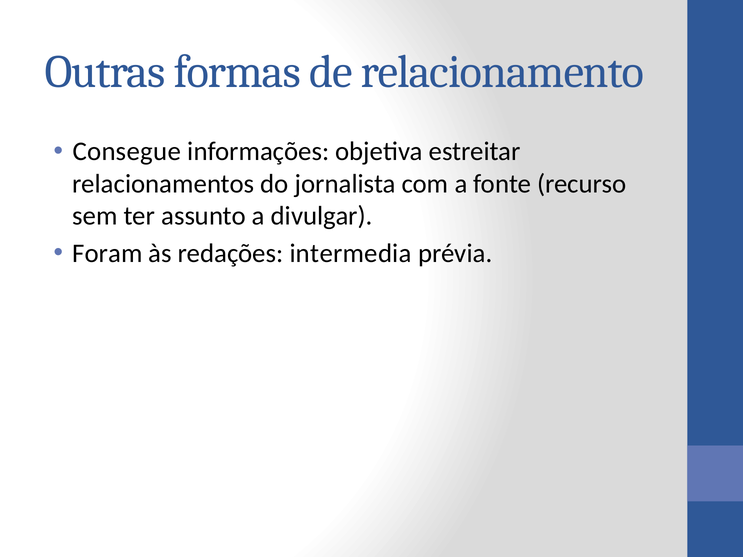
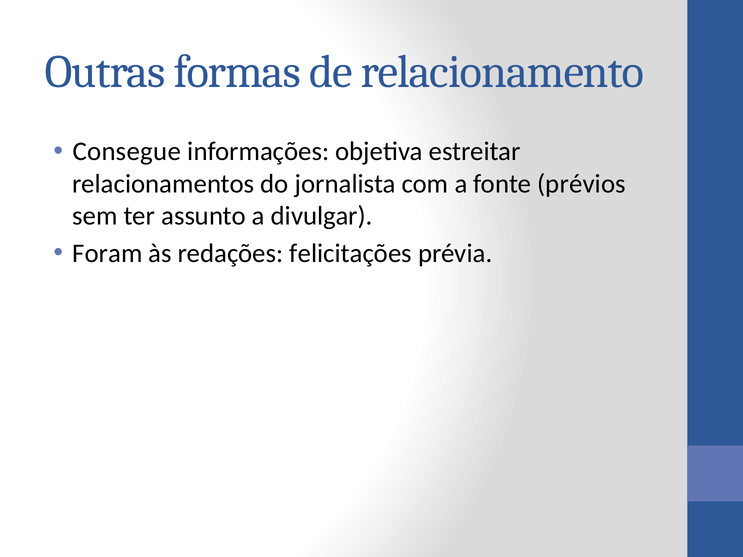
recurso: recurso -> prévios (582, 184)
intermedia: intermedia -> felicitações (351, 254)
